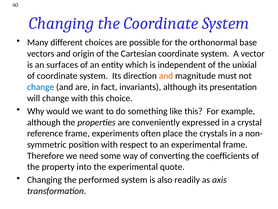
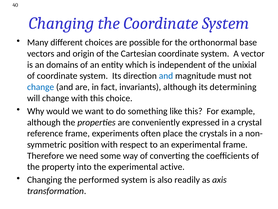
surfaces: surfaces -> domains (62, 65)
and colour: orange -> blue (166, 76)
presentation: presentation -> determining (233, 87)
quote: quote -> active (172, 167)
